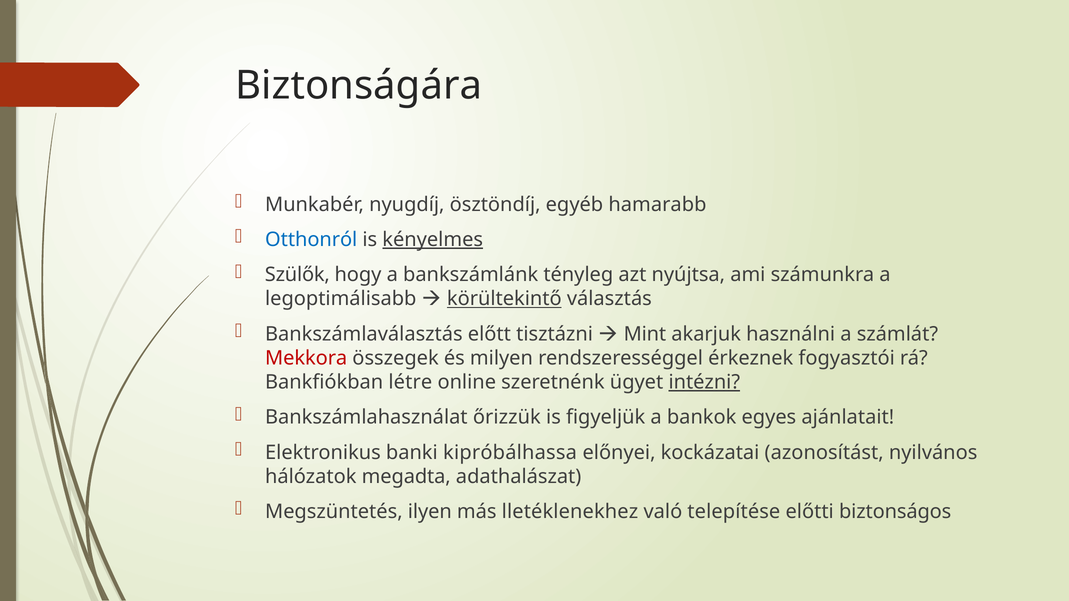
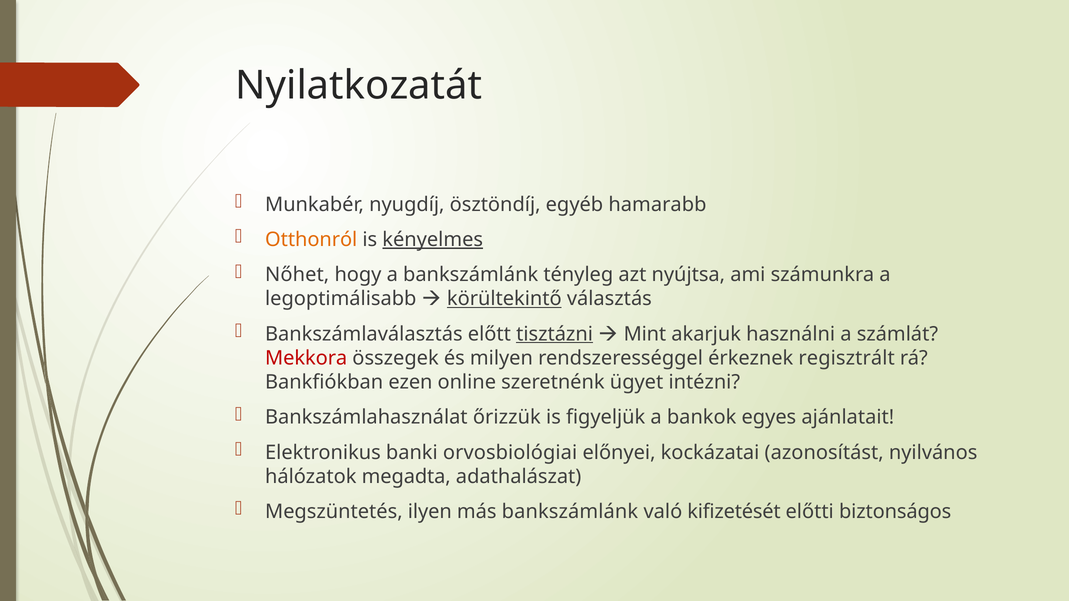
Biztonságára: Biztonságára -> Nyilatkozatát (359, 86)
Otthonról colour: blue -> orange (311, 240)
Szülők: Szülők -> Nőhet (297, 275)
tisztázni underline: none -> present (555, 334)
fogyasztói: fogyasztói -> regisztrált (847, 358)
létre: létre -> ezen (410, 382)
intézni underline: present -> none (704, 382)
kipróbálhassa: kipróbálhassa -> orvosbiológiai (510, 453)
más lletéklenekhez: lletéklenekhez -> bankszámlánk (570, 512)
telepítése: telepítése -> kifizetését (734, 512)
